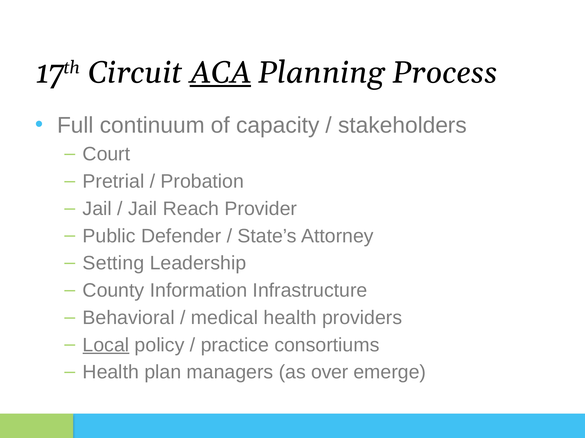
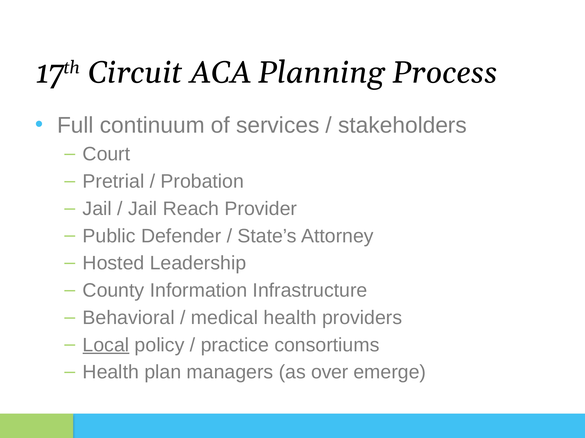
ACA underline: present -> none (220, 73)
capacity: capacity -> services (278, 125)
Setting: Setting -> Hosted (113, 264)
